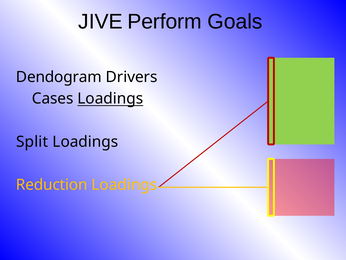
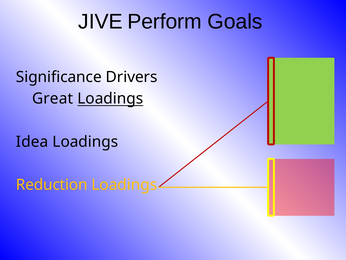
Dendogram: Dendogram -> Significance (59, 77)
Cases: Cases -> Great (53, 98)
Split: Split -> Idea (32, 141)
